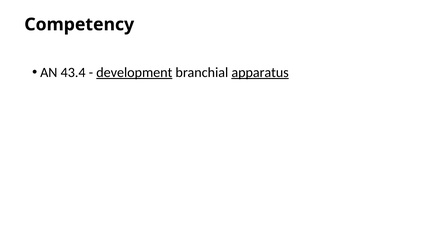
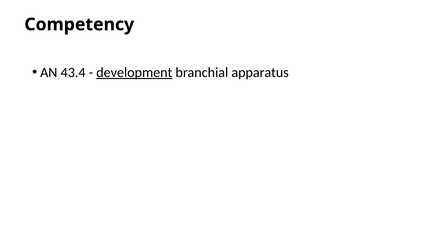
apparatus underline: present -> none (260, 72)
